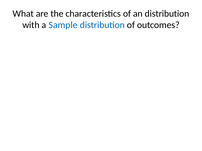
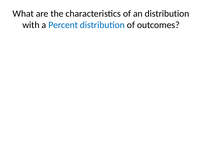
Sample: Sample -> Percent (63, 25)
